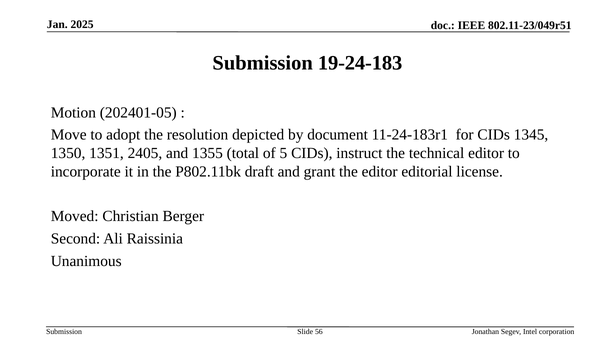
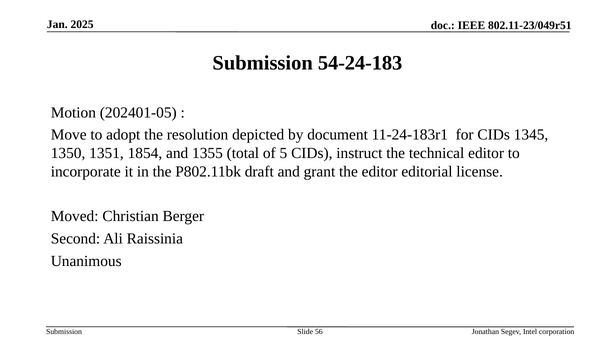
19-24-183: 19-24-183 -> 54-24-183 (360, 63)
2405: 2405 -> 1854 (145, 153)
